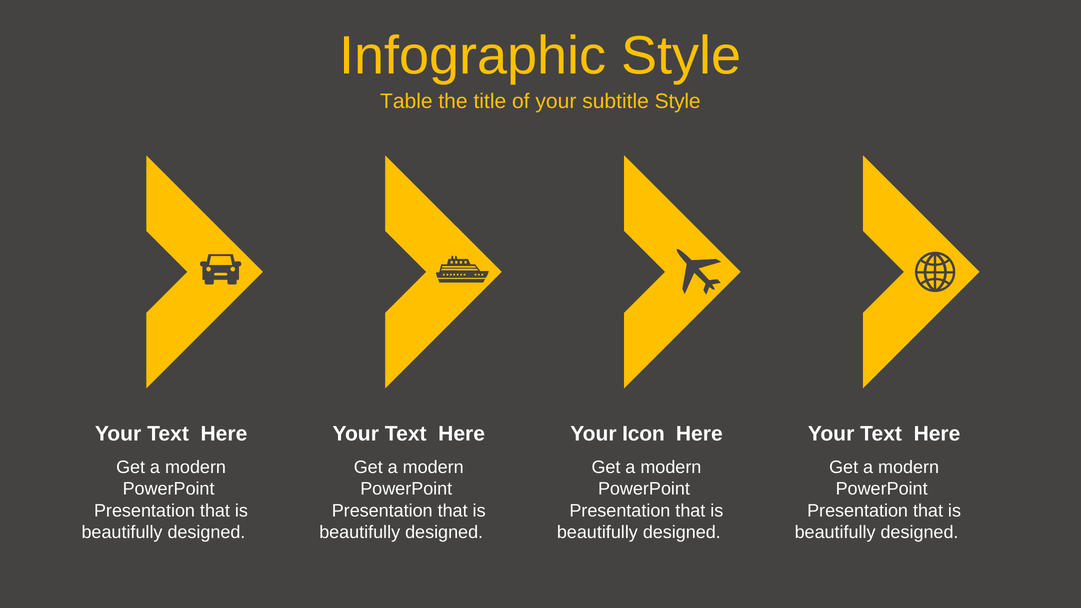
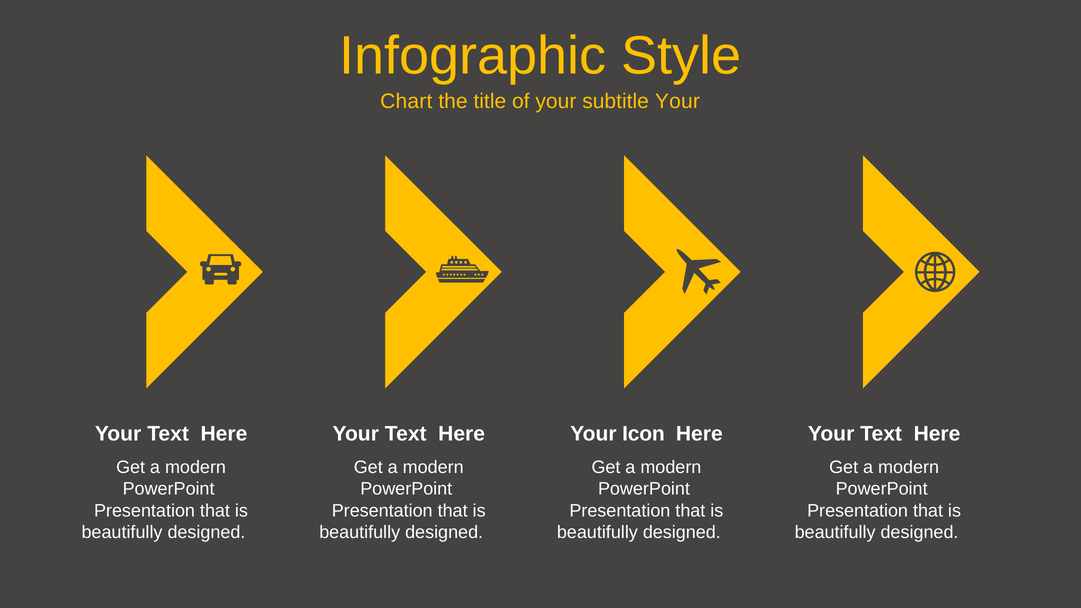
Table: Table -> Chart (406, 101)
subtitle Style: Style -> Your (677, 101)
